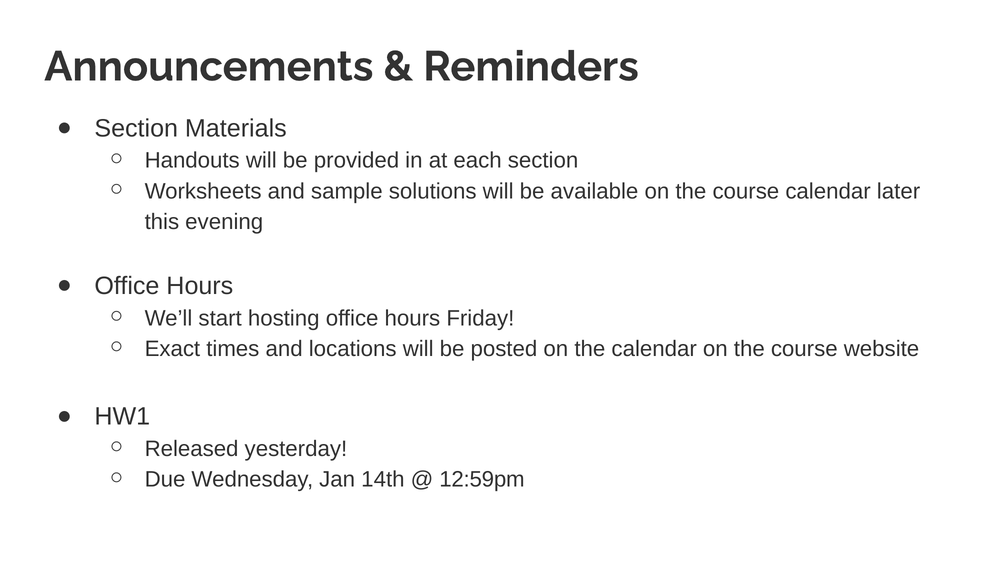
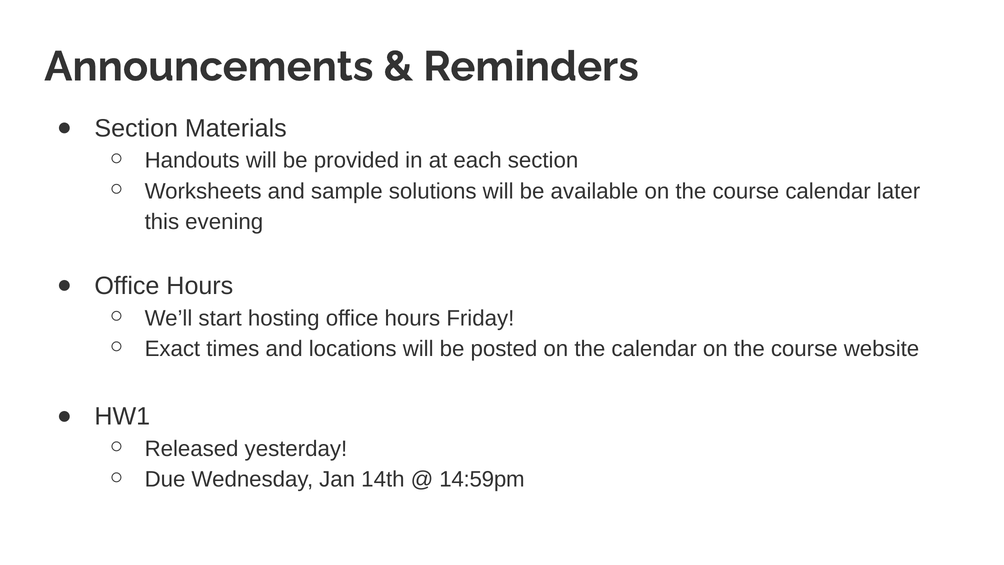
12:59pm: 12:59pm -> 14:59pm (482, 479)
